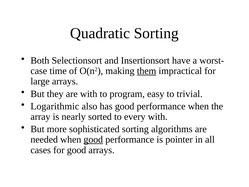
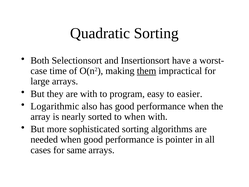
trivial: trivial -> easier (190, 94)
to every: every -> when (135, 117)
good underline: present -> none (93, 139)
for good: good -> same (77, 150)
